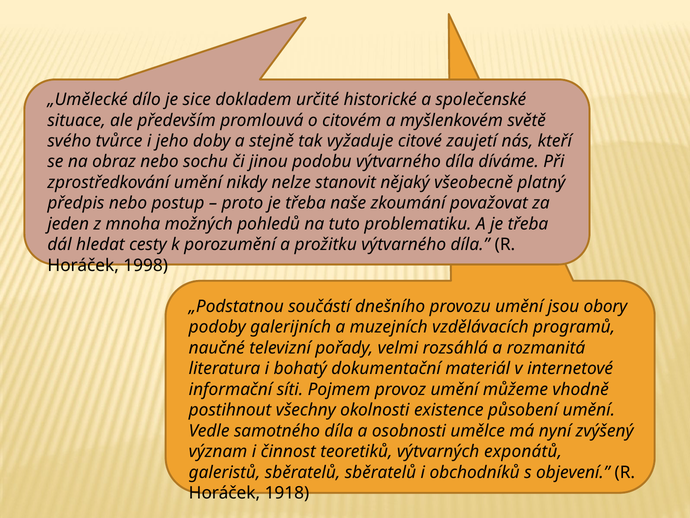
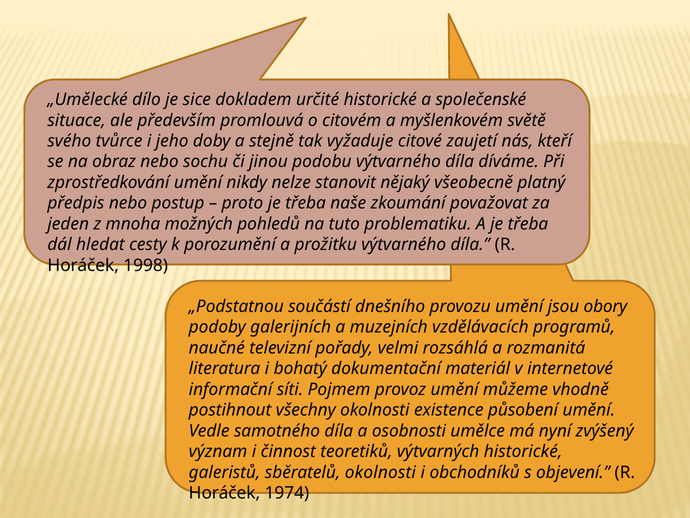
výtvarných exponátů: exponátů -> historické (523, 451)
sběratelů sběratelů: sběratelů -> okolnosti (380, 472)
1918: 1918 -> 1974 (287, 493)
